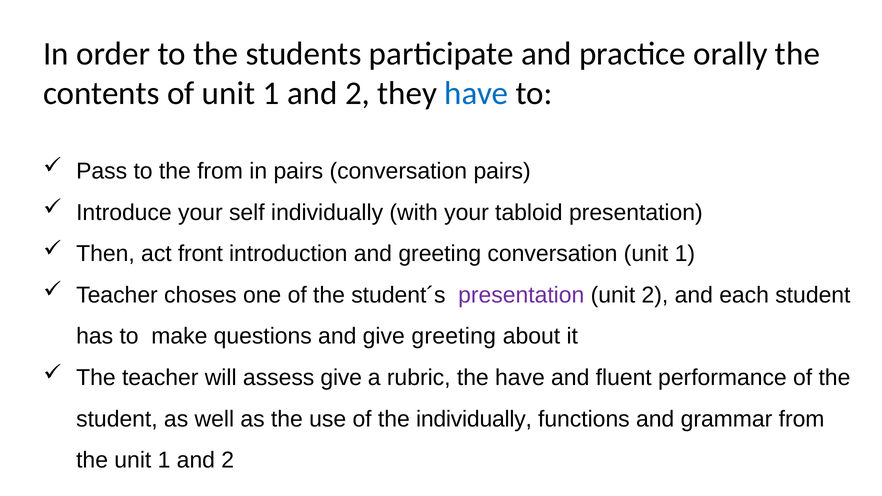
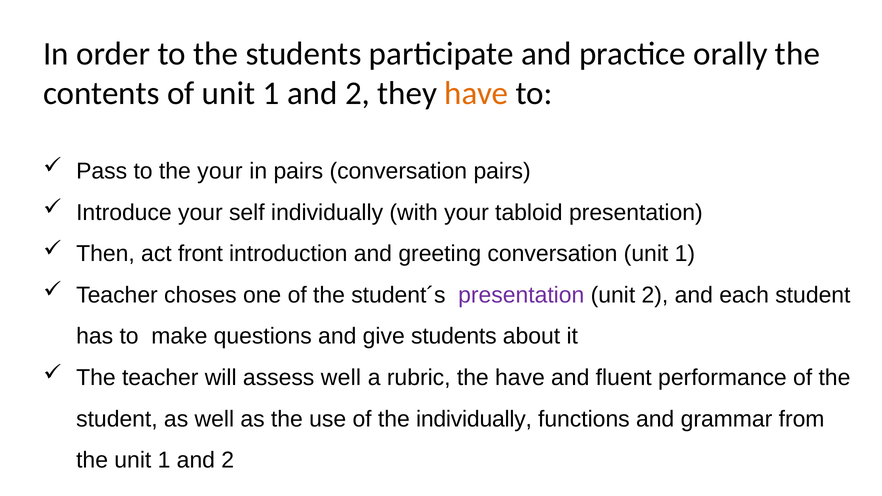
have colour: blue -> orange (476, 94)
the from: from -> your (220, 171)
give greeting: greeting -> students (454, 336)
assess give: give -> well (341, 378)
